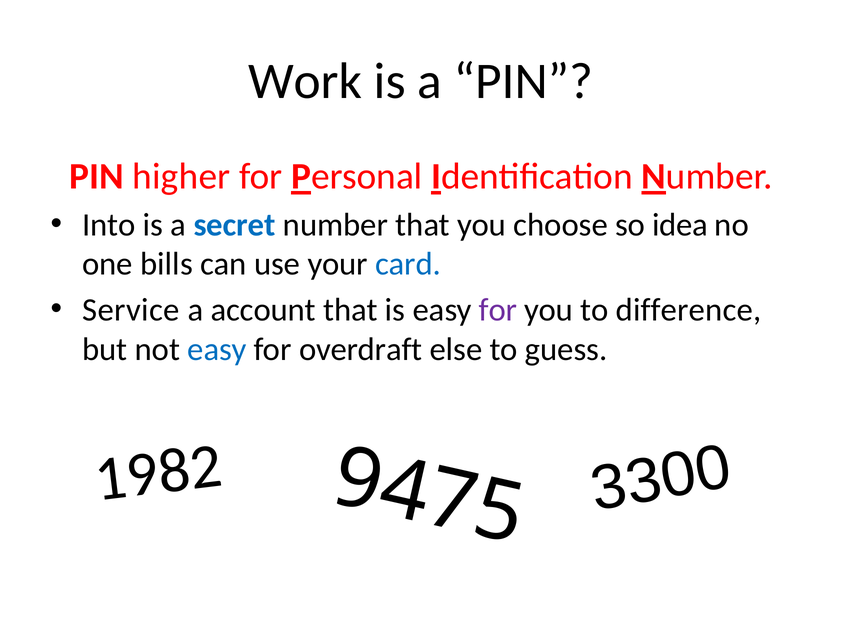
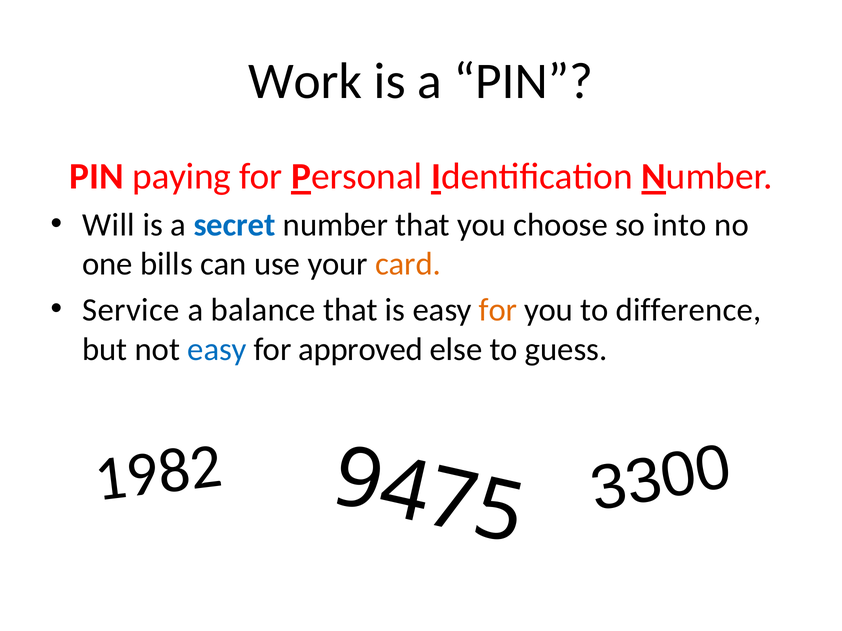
higher: higher -> paying (182, 177)
Into: Into -> Will (109, 225)
idea: idea -> into (680, 225)
card colour: blue -> orange (408, 264)
account: account -> balance (263, 310)
for colour: purple -> orange (498, 310)
overdraft: overdraft -> approved (361, 349)
